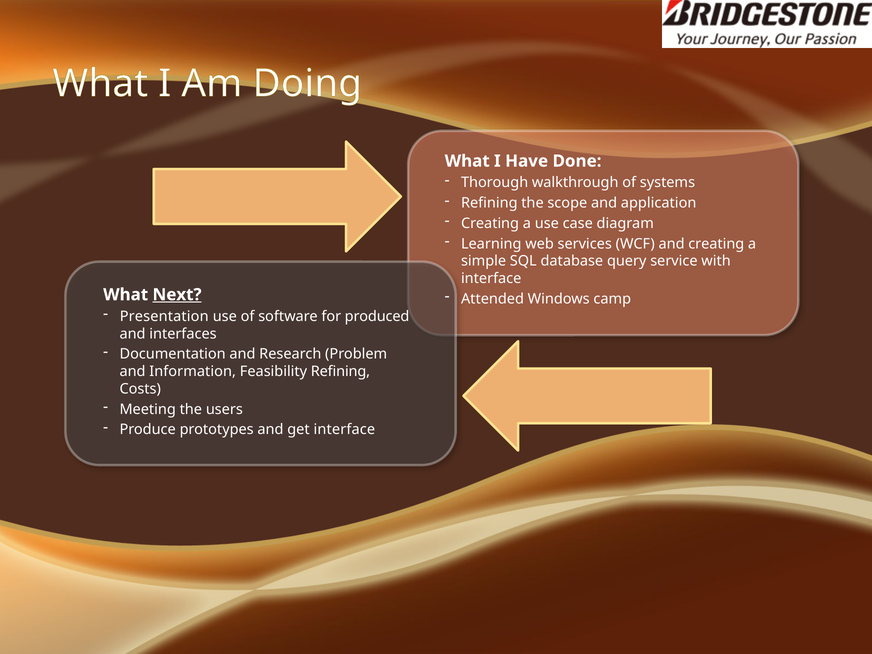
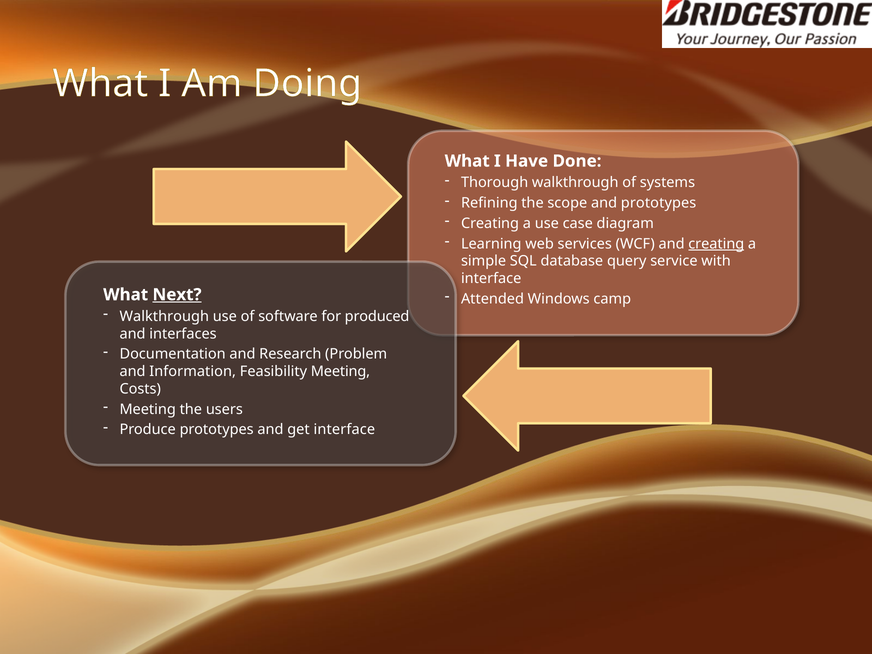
and application: application -> prototypes (659, 203)
creating underline: none -> present (716, 244)
Presentation: Presentation -> Walkthrough (164, 316)
Feasibility Refining: Refining -> Meeting (340, 372)
